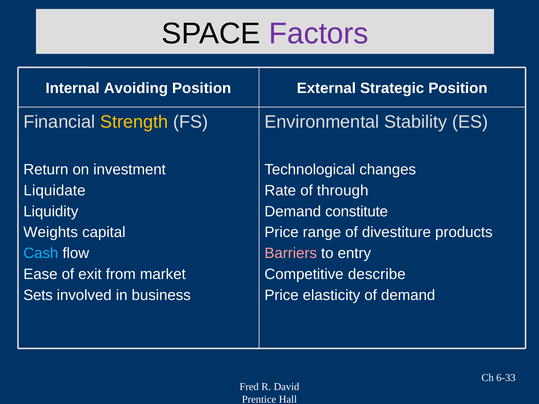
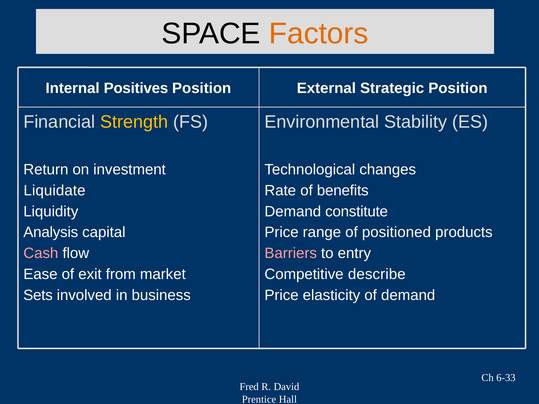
Factors colour: purple -> orange (319, 34)
Avoiding: Avoiding -> Positives (136, 88)
through: through -> benefits (343, 191)
Weights: Weights -> Analysis (51, 232)
divestiture: divestiture -> positioned (396, 232)
Cash colour: light blue -> pink (41, 253)
